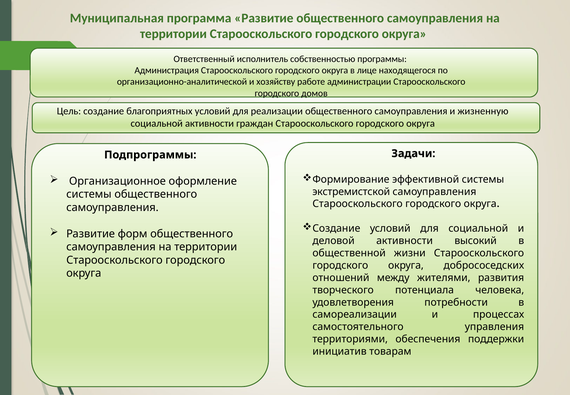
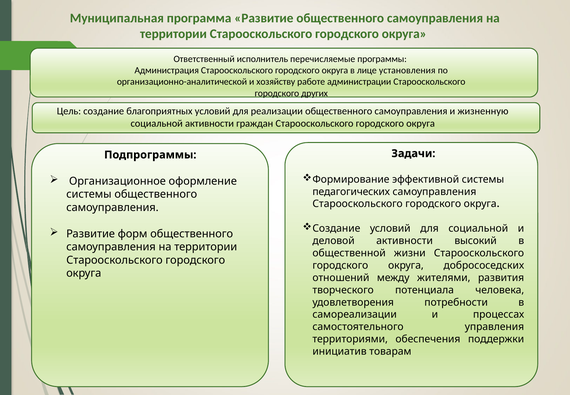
собственностью: собственностью -> перечисляемые (323, 59)
находящегося: находящегося -> установления (407, 70)
домов: домов -> других (315, 93)
экстремистской: экстремистской -> педагогических (351, 191)
